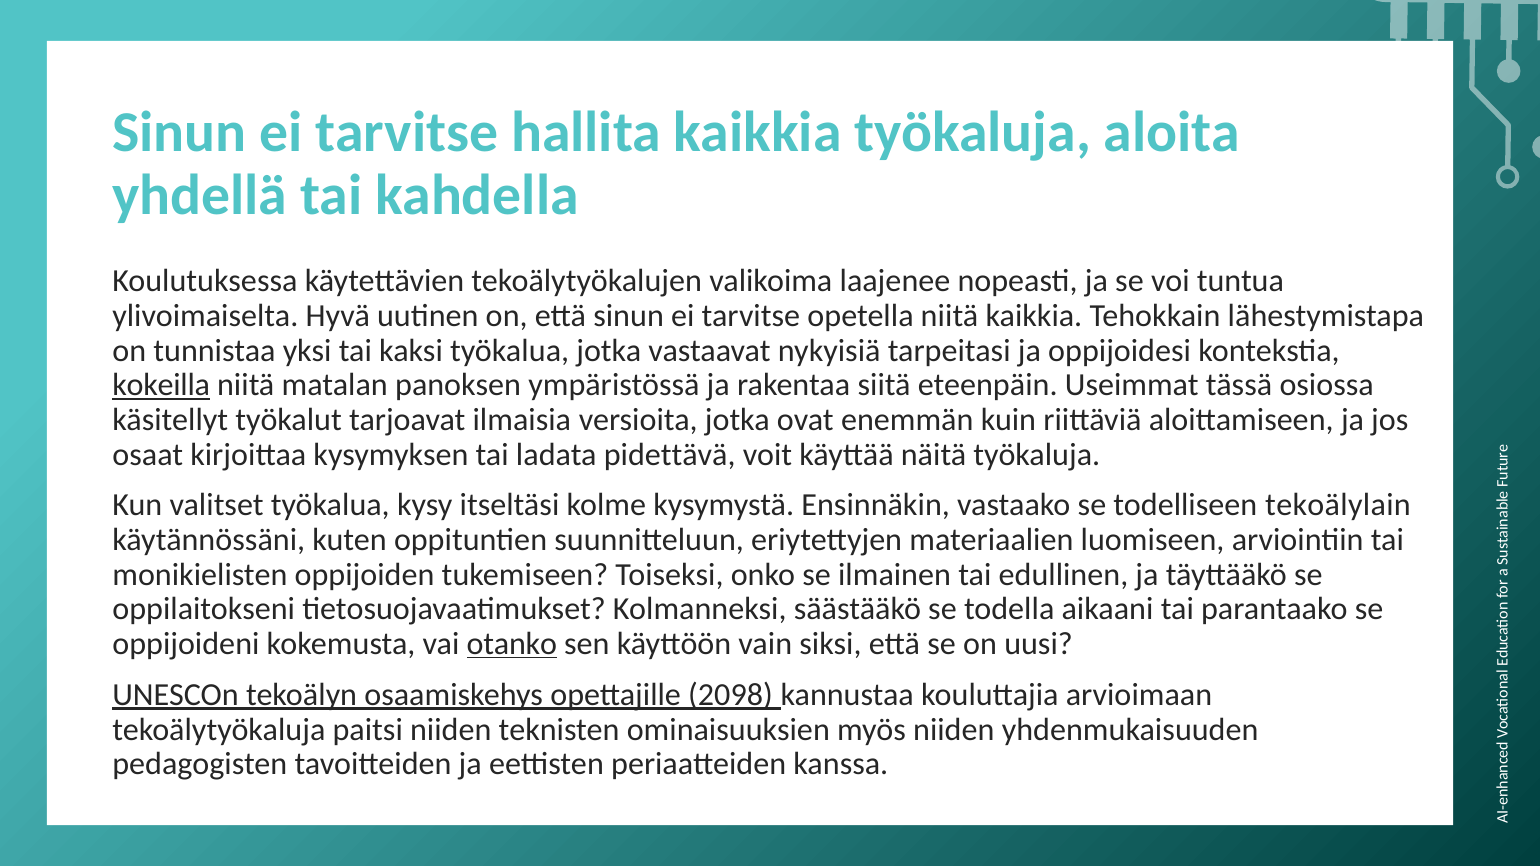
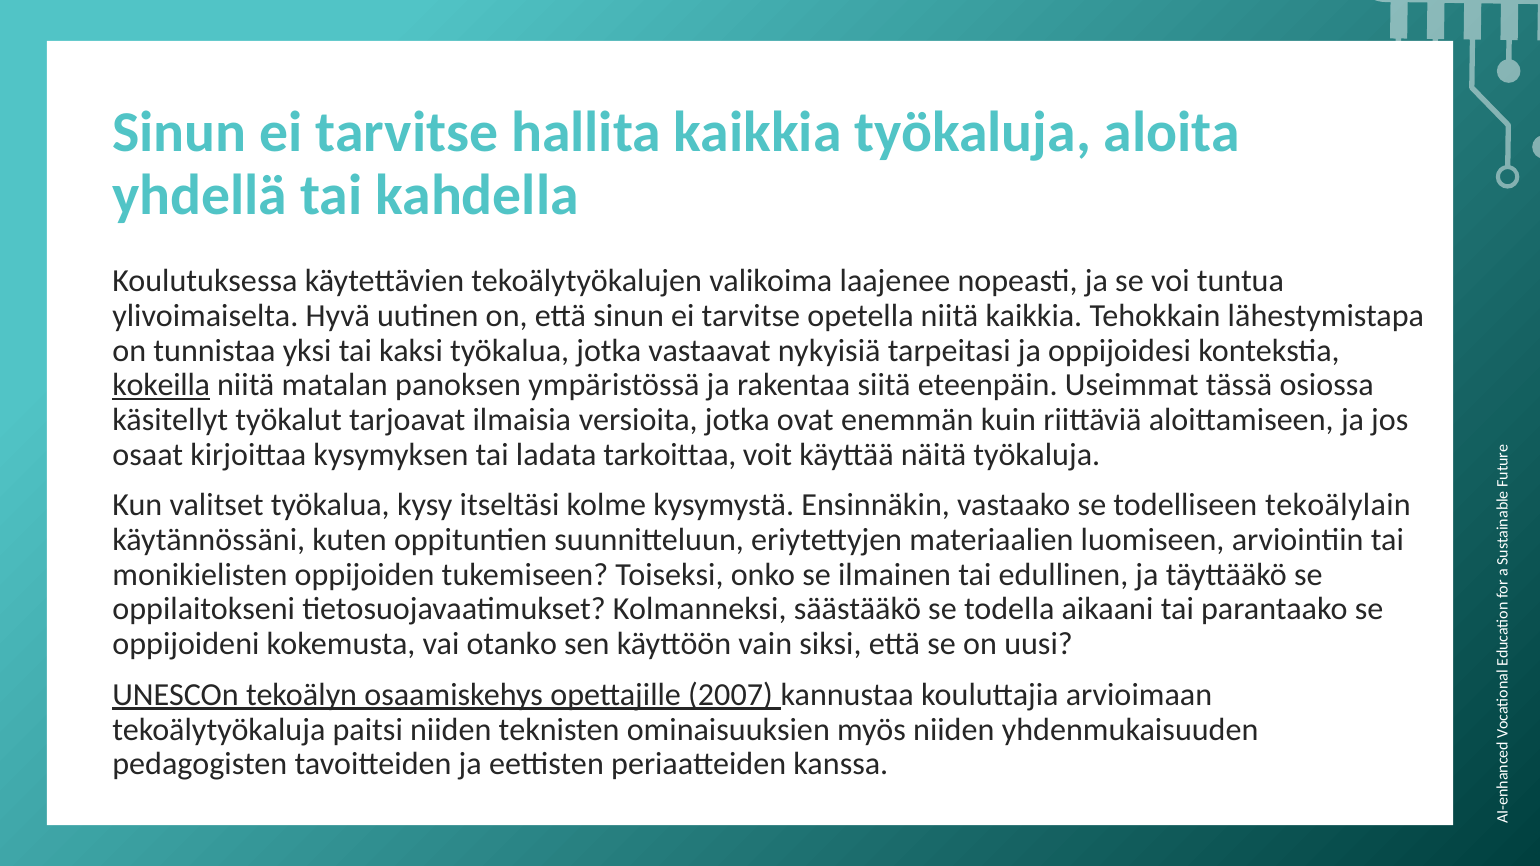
pidettävä: pidettävä -> tarkoittaa (670, 455)
otanko underline: present -> none (512, 644)
2098: 2098 -> 2007 (730, 695)
